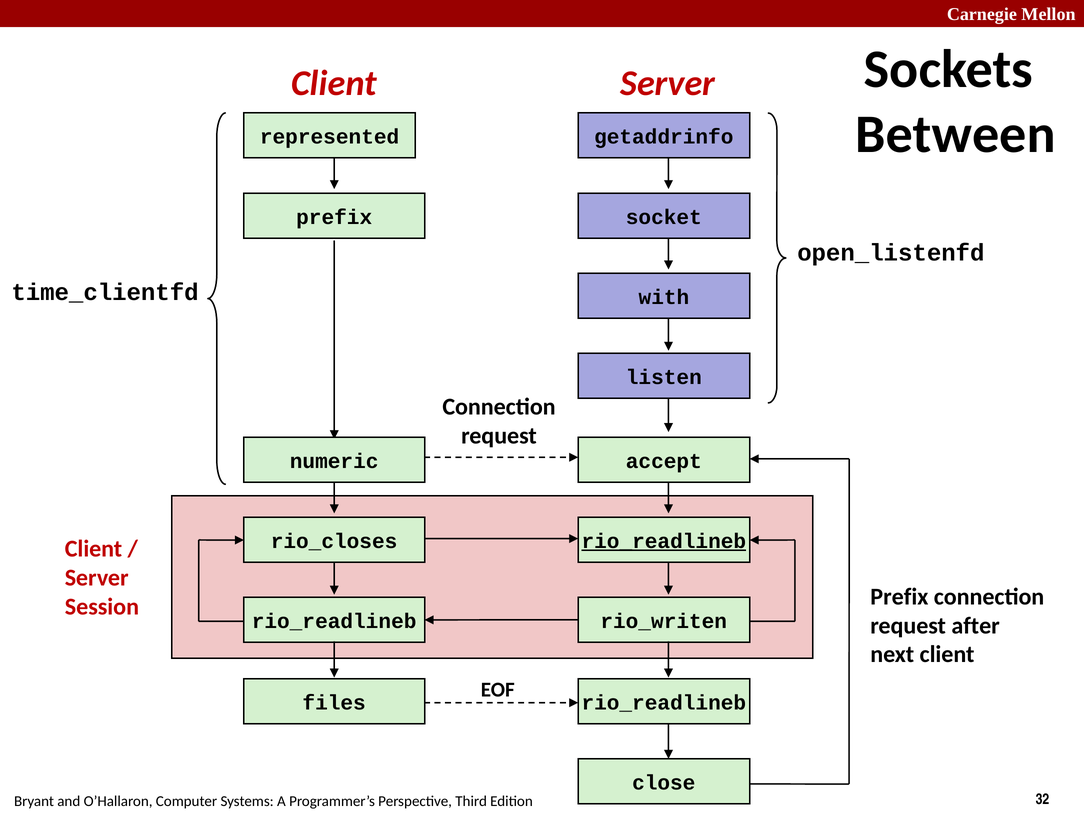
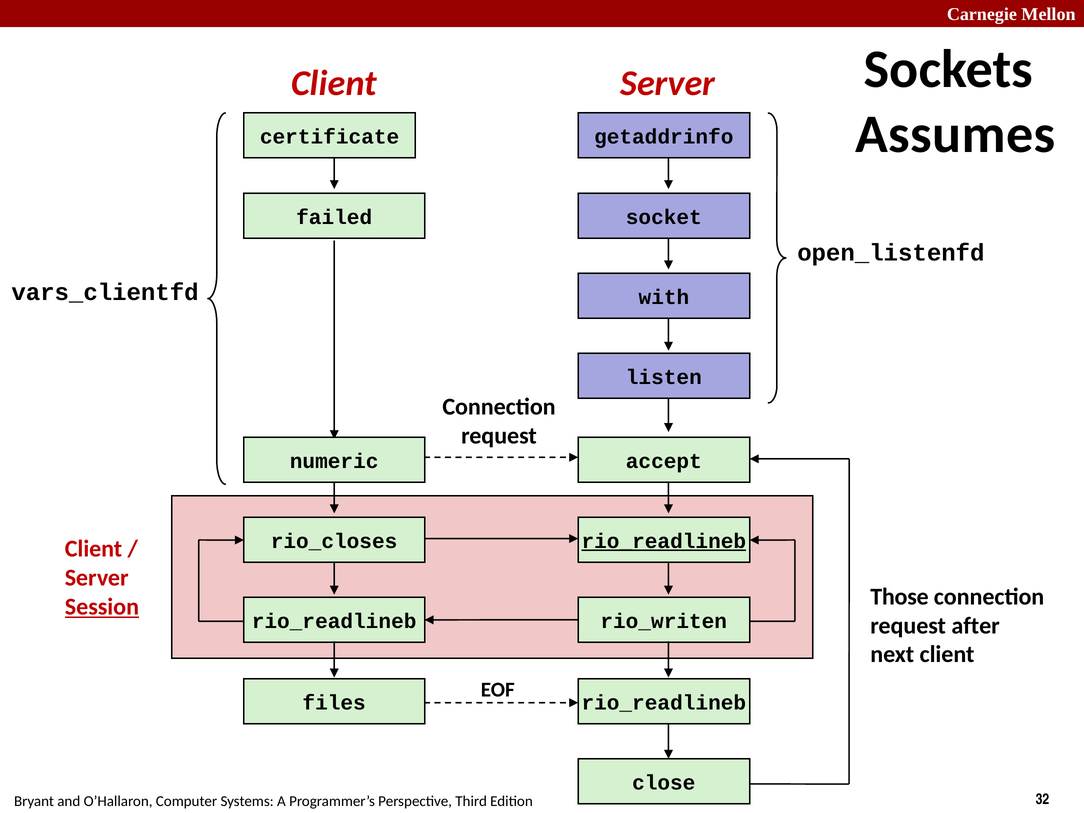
Between: Between -> Assumes (955, 134)
represented: represented -> certificate (330, 137)
prefix: prefix -> failed (334, 217)
time_clientfd: time_clientfd -> vars_clientfd (105, 293)
Prefix: Prefix -> Those (899, 597)
Session underline: none -> present (102, 607)
